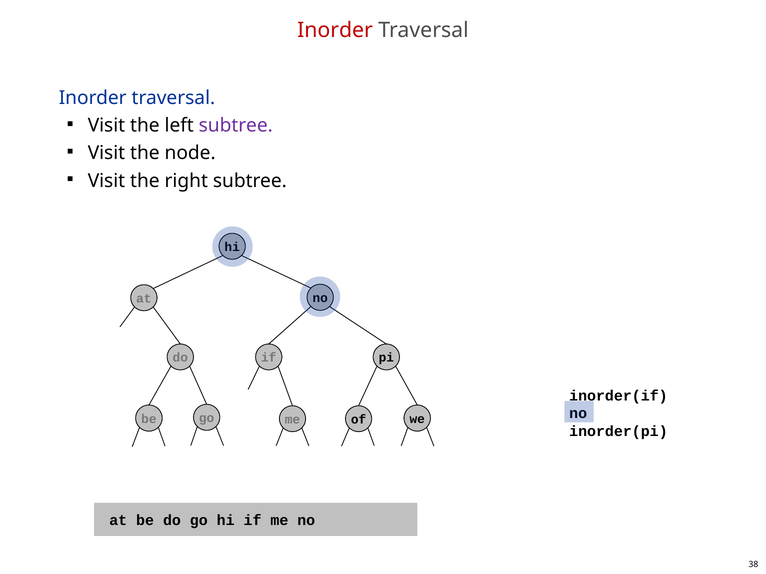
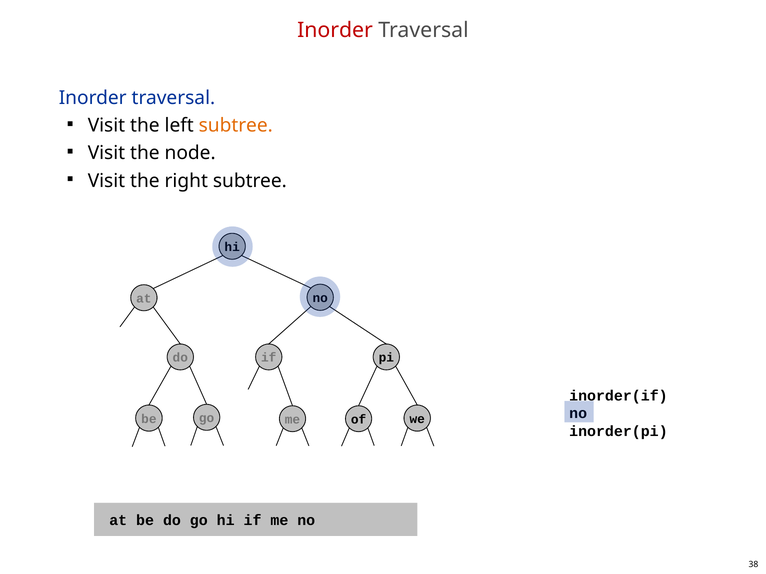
subtree colour: purple -> orange (236, 126)
